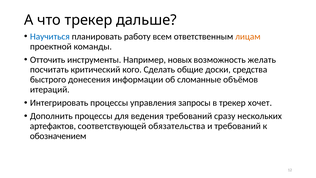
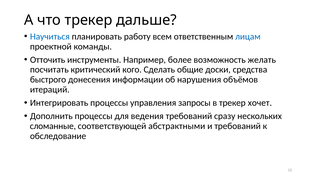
лицам colour: orange -> blue (248, 36)
новых: новых -> более (180, 60)
сломанные: сломанные -> нарушения (199, 80)
артефактов: артефактов -> сломанные (53, 126)
обязательства: обязательства -> абстрактными (177, 126)
обозначением: обозначением -> обследование (58, 136)
